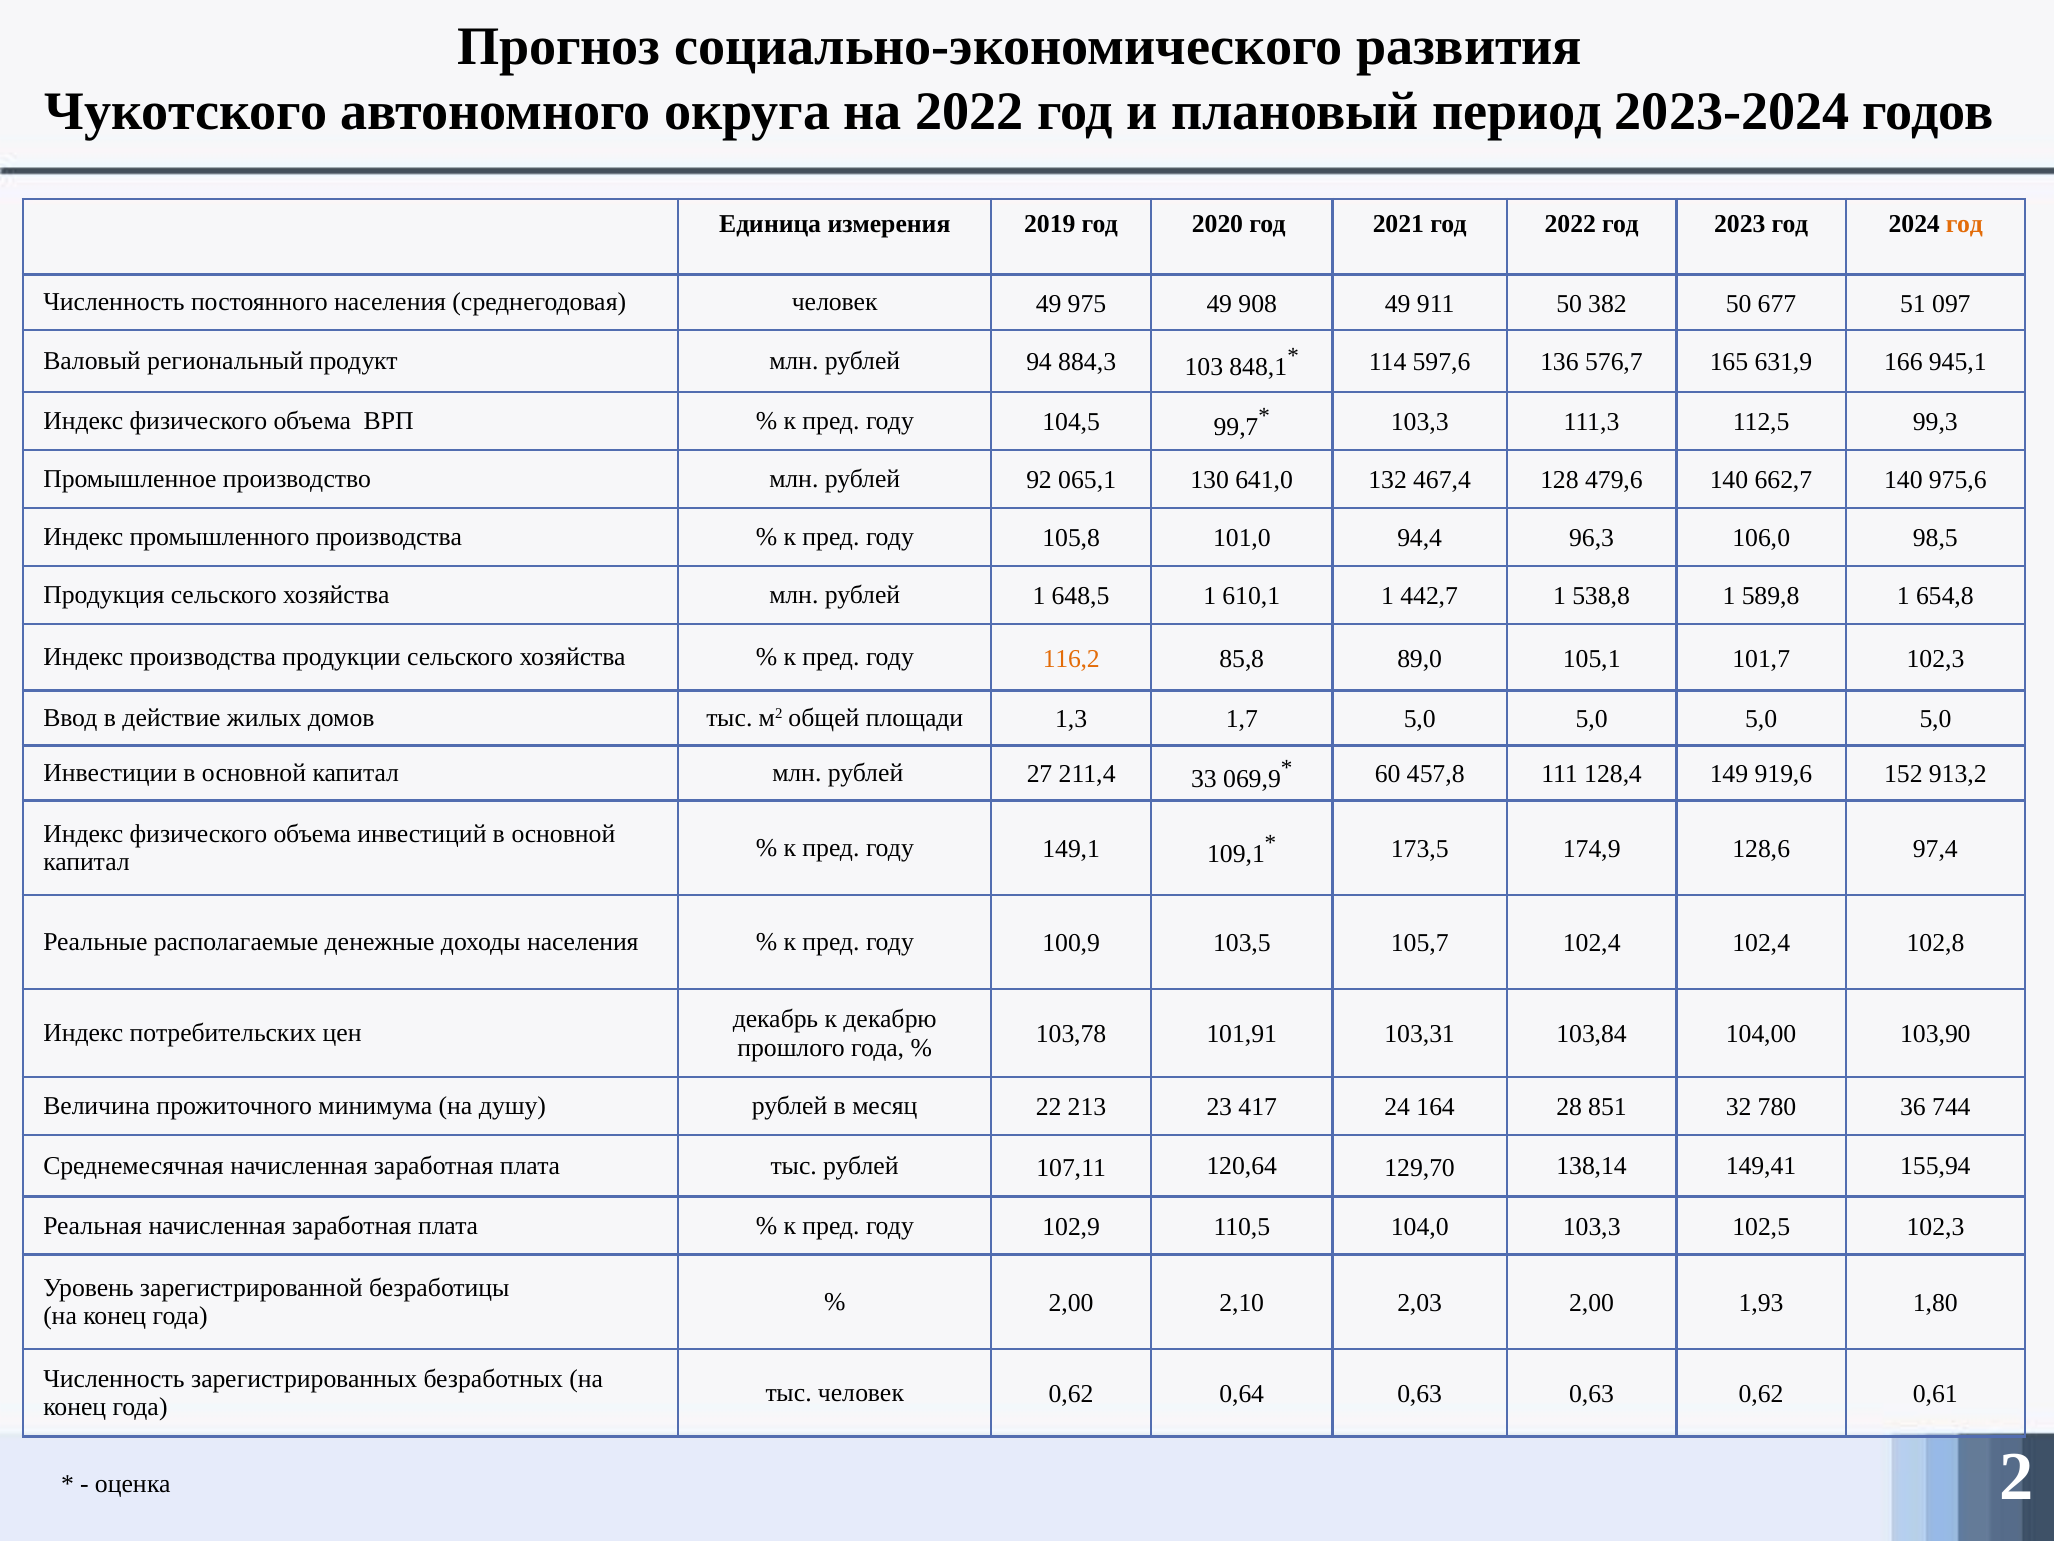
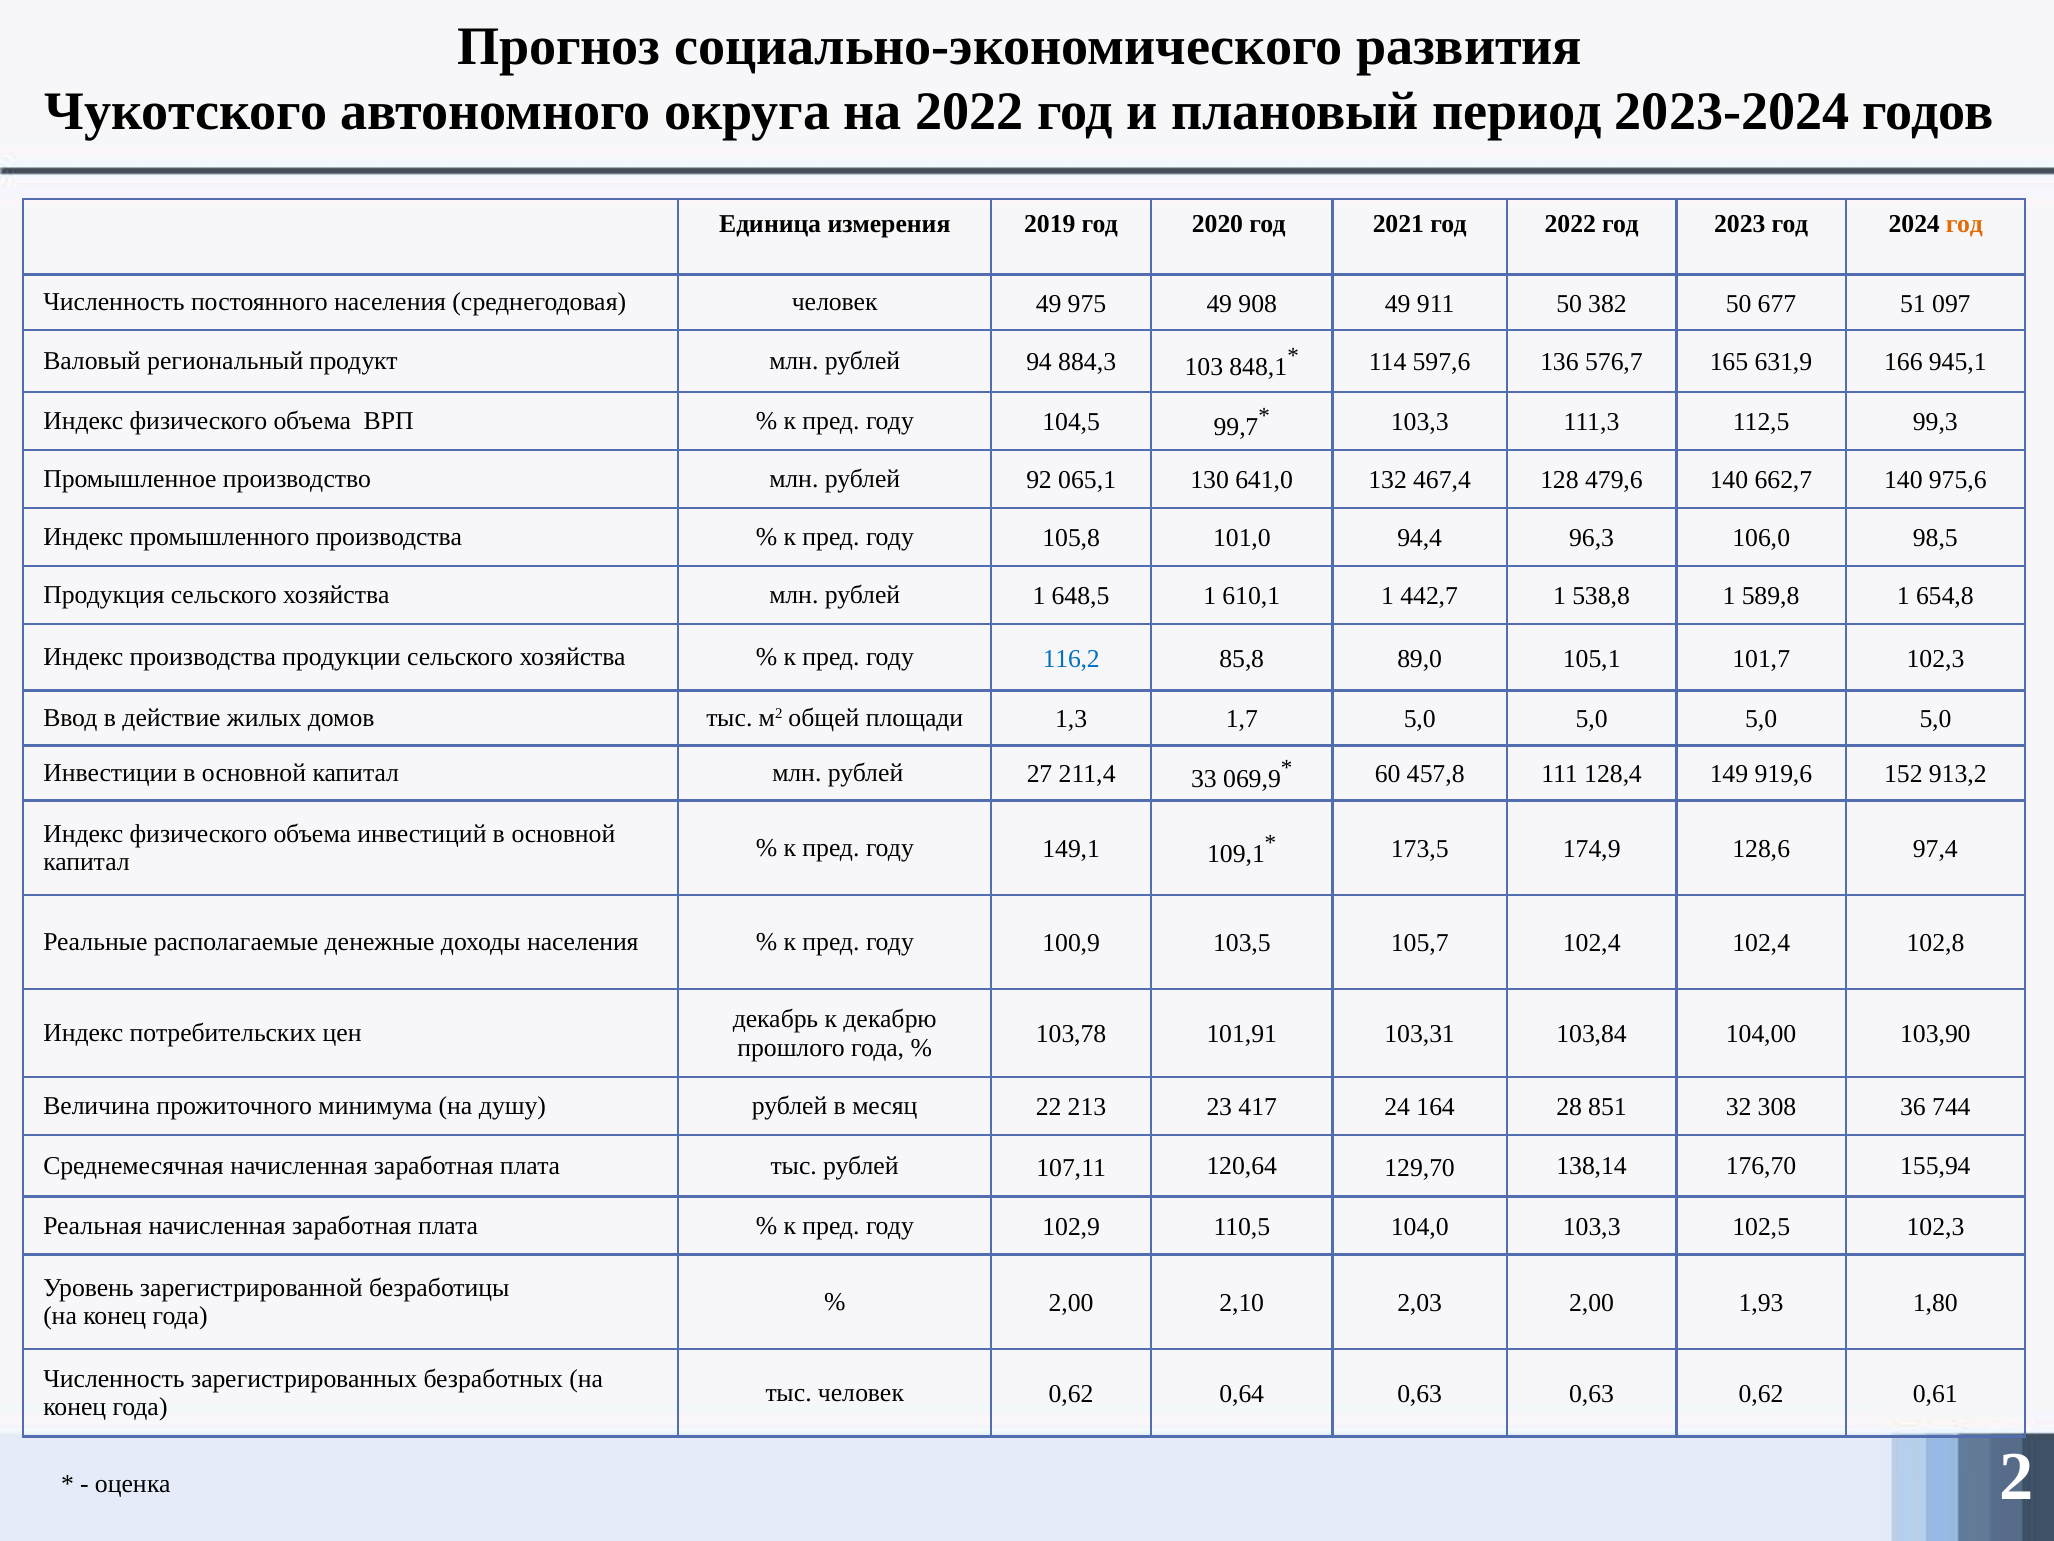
116,2 colour: orange -> blue (1071, 658)
780: 780 -> 308 (1777, 1107)
149,41: 149,41 -> 176,70 (1761, 1166)
